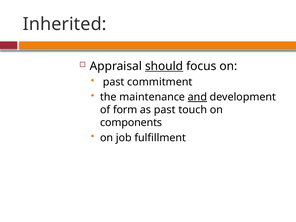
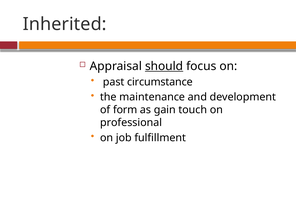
commitment: commitment -> circumstance (160, 82)
and underline: present -> none (197, 97)
as past: past -> gain (165, 110)
components: components -> professional (131, 123)
